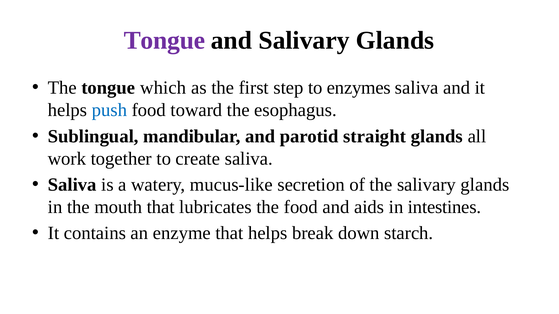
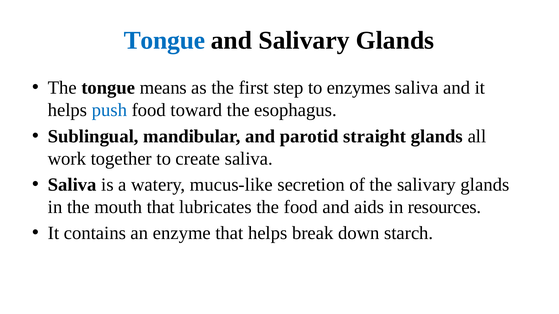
Tongue colour: purple -> blue (164, 41)
which: which -> means (163, 88)
intestines: intestines -> resources (445, 207)
